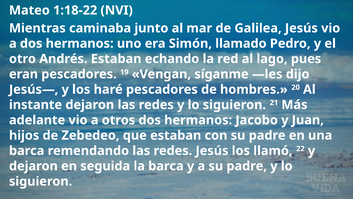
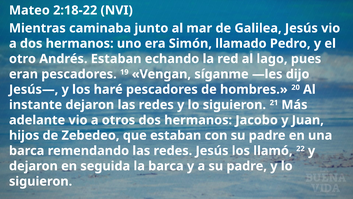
1:18-22: 1:18-22 -> 2:18-22 (75, 10)
